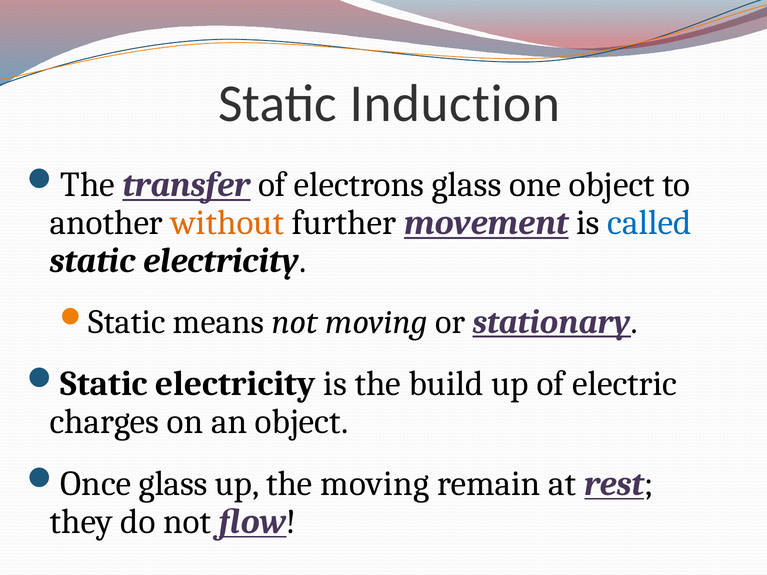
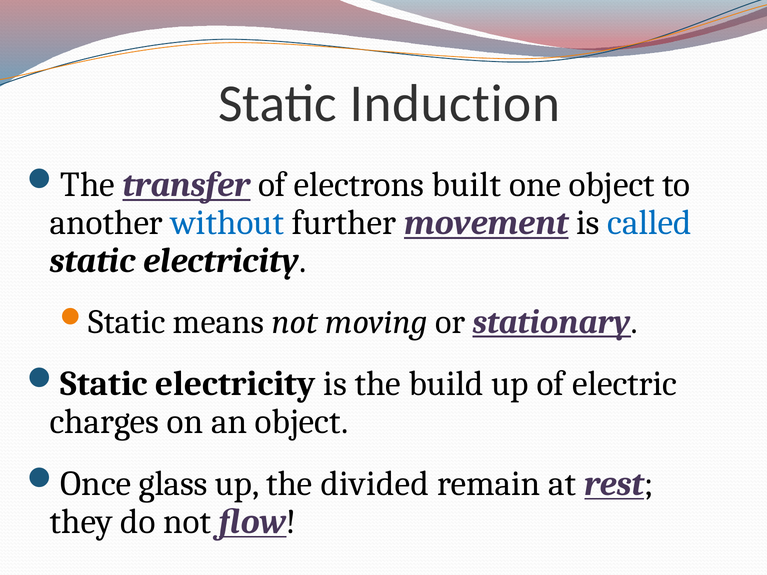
electrons glass: glass -> built (466, 185)
without colour: orange -> blue (227, 223)
the moving: moving -> divided (375, 484)
